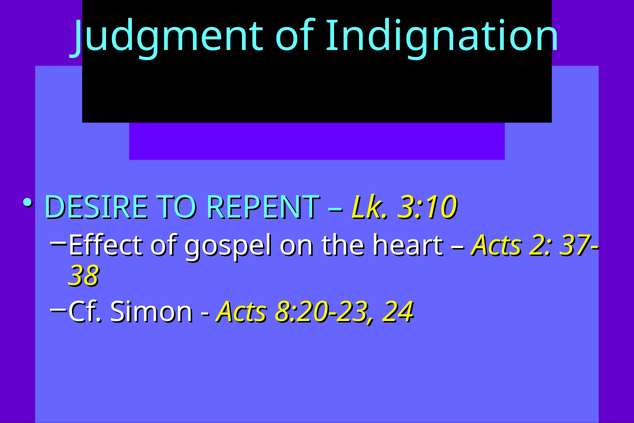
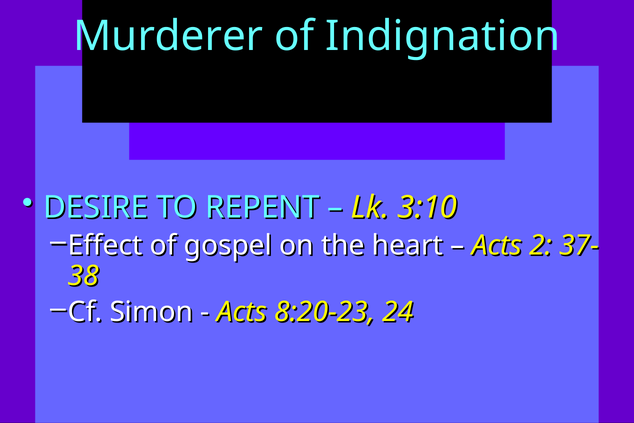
Judgment: Judgment -> Murderer (168, 36)
